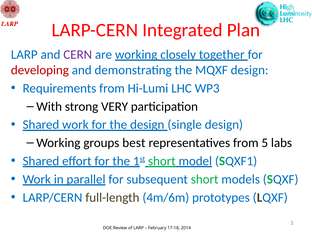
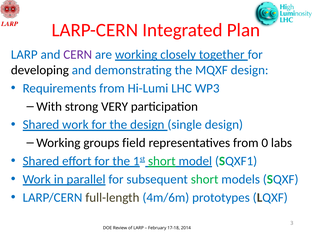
developing colour: red -> black (40, 70)
best: best -> field (134, 143)
5: 5 -> 0 (265, 143)
